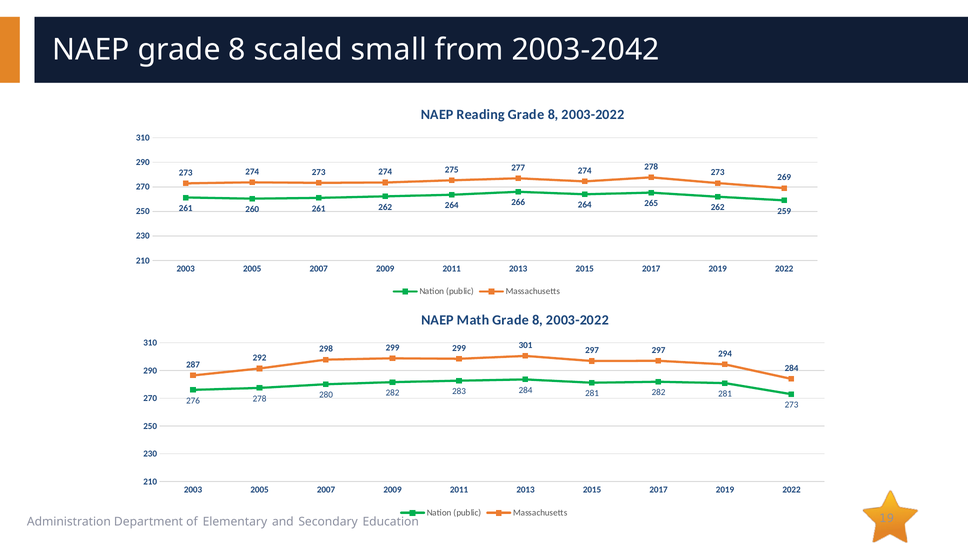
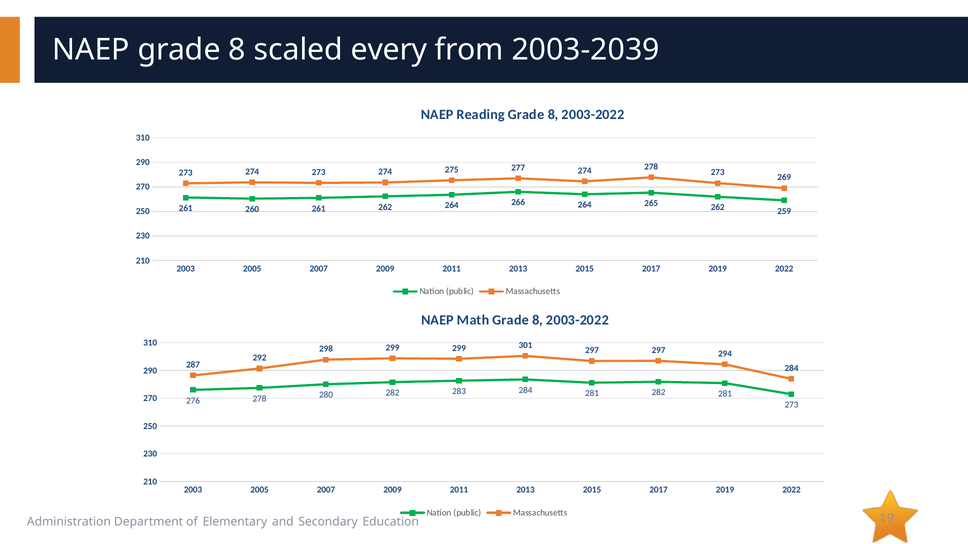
small: small -> every (389, 50)
2003-2042: 2003-2042 -> 2003-2039 (586, 50)
